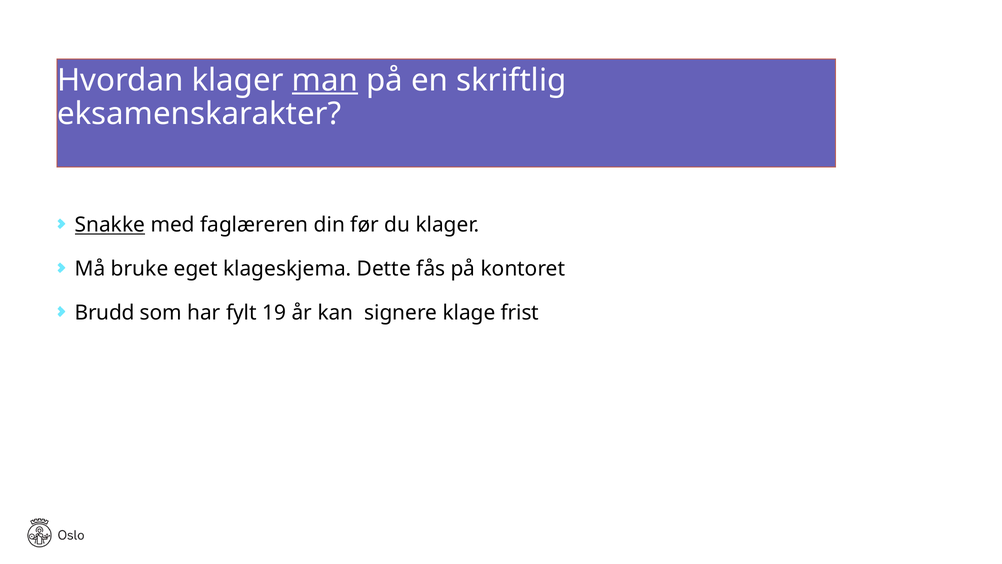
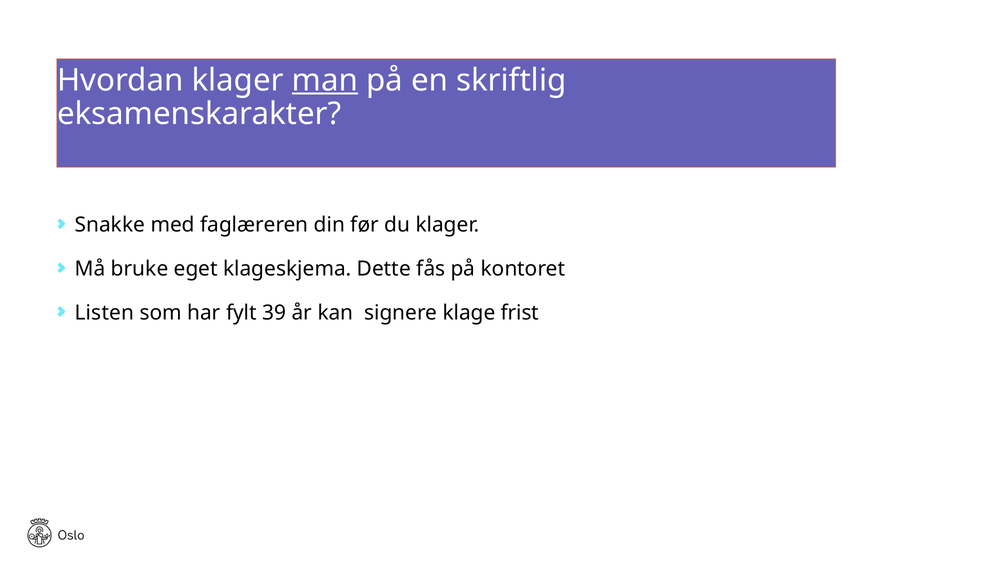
Snakke underline: present -> none (110, 225)
Brudd: Brudd -> Listen (104, 313)
19: 19 -> 39 (274, 313)
